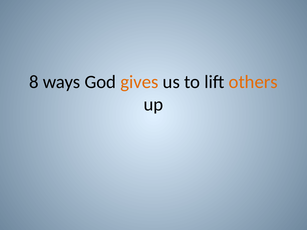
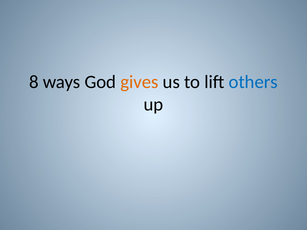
others colour: orange -> blue (253, 82)
